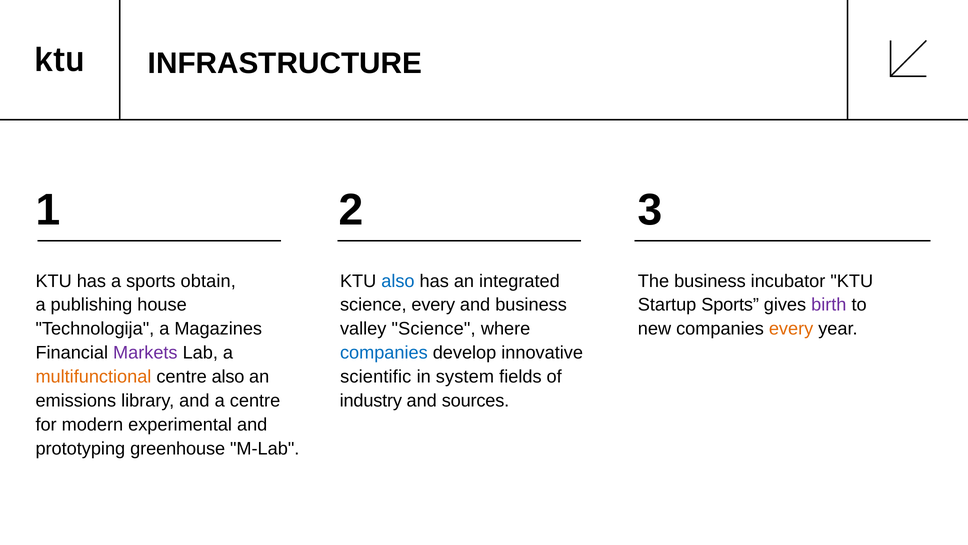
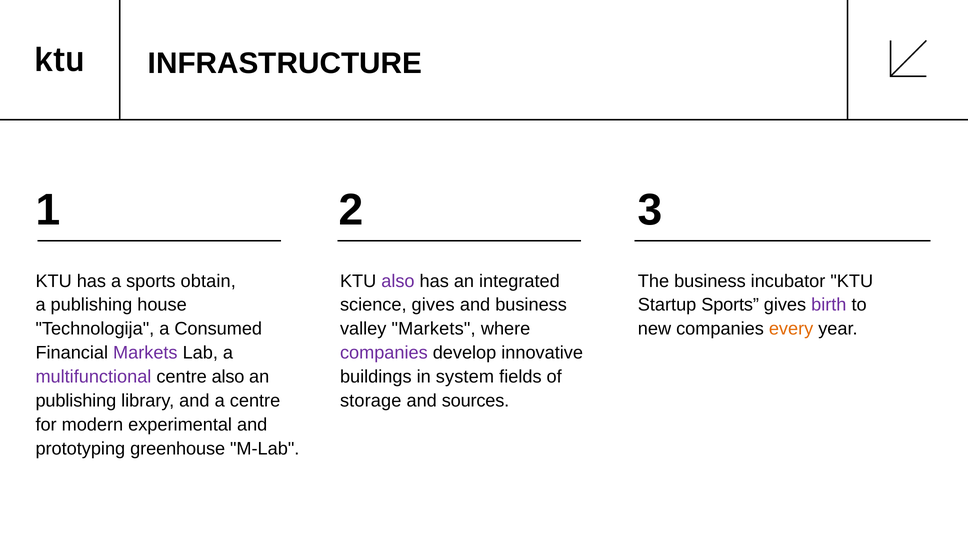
also colour: blue -> purple (398, 281)
science every: every -> gives (433, 305)
Magazines: Magazines -> Consumed (218, 329)
valley Science: Science -> Markets (434, 329)
companies colour: blue -> purple (384, 353)
multifunctional colour: orange -> purple (93, 377)
scientific: scientific -> buildings (376, 377)
emissions: emissions -> publishing (76, 401)
industry: industry -> storage (371, 401)
